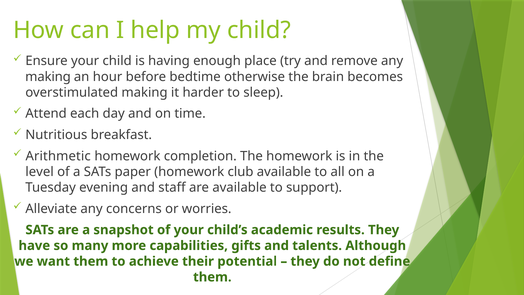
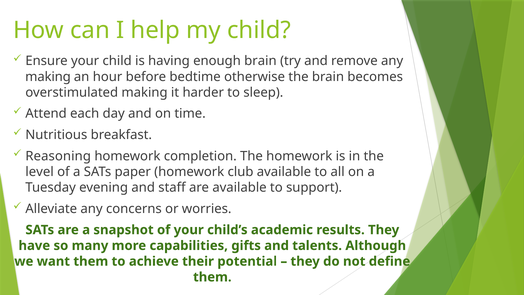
enough place: place -> brain (260, 61)
Arithmetic: Arithmetic -> Reasoning (58, 156)
